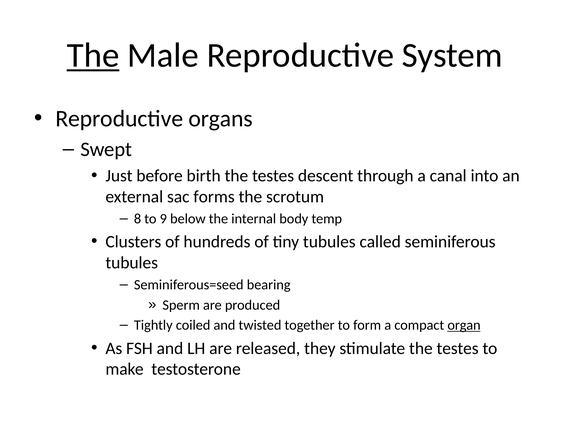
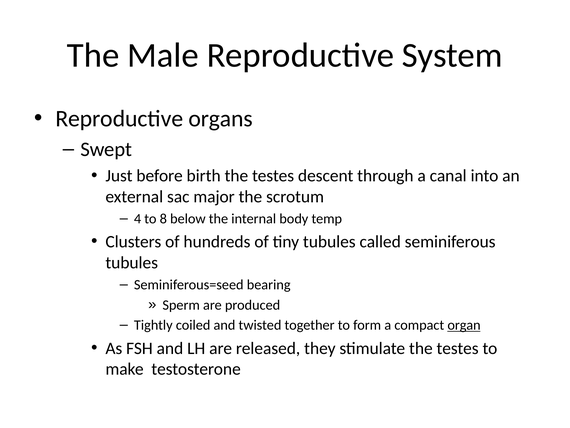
The underline: present -> none (93, 55)
forms: forms -> major (214, 197)
8: 8 -> 4 (138, 219)
9: 9 -> 8 (163, 219)
